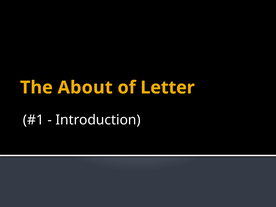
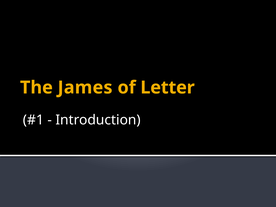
About: About -> James (85, 88)
